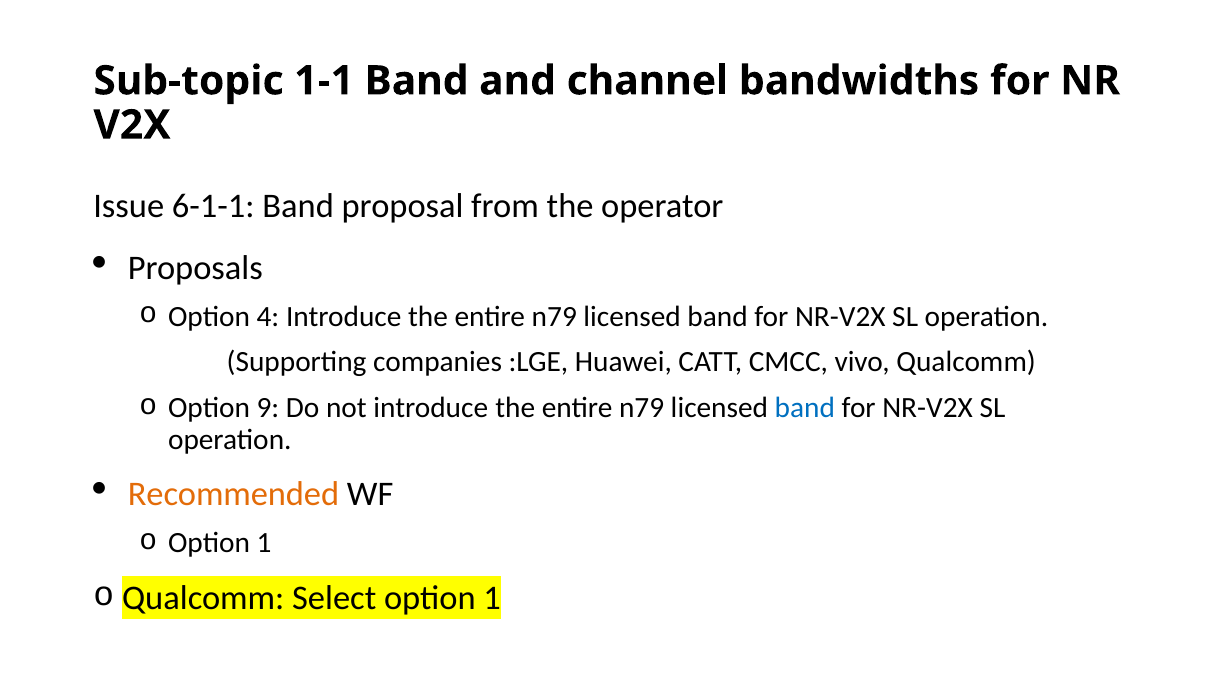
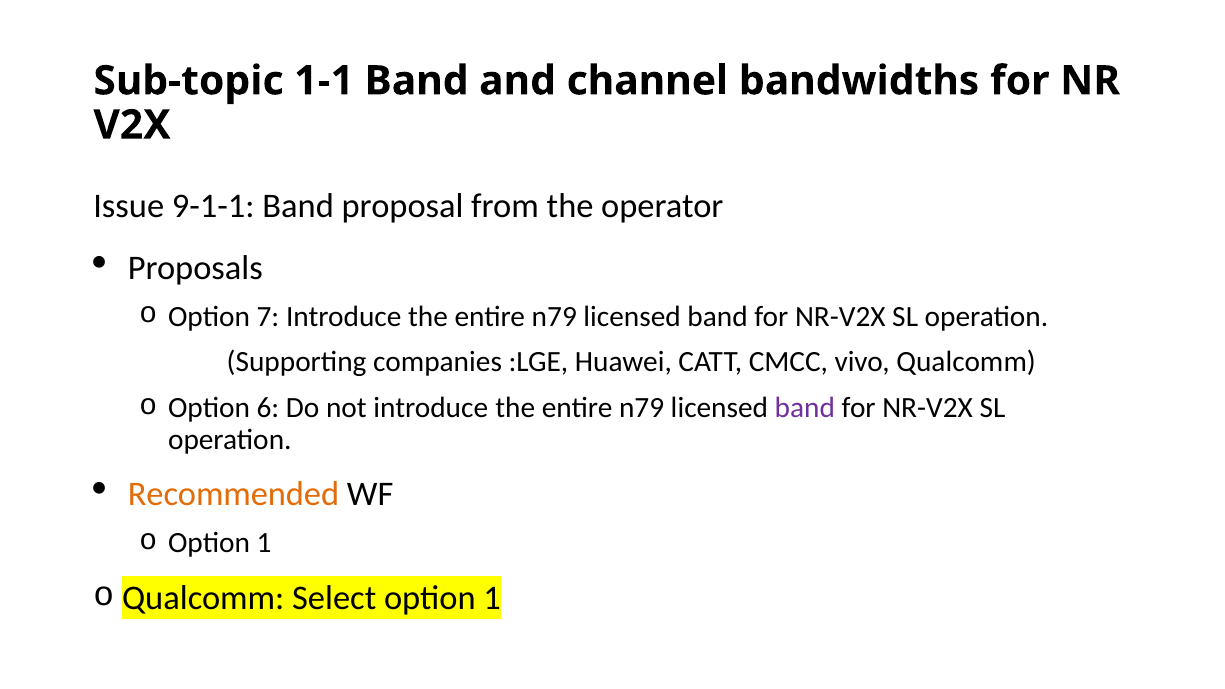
6-1-1: 6-1-1 -> 9-1-1 (213, 206)
4: 4 -> 7 (268, 317)
9: 9 -> 6 (268, 408)
band colour: blue -> purple (805, 408)
